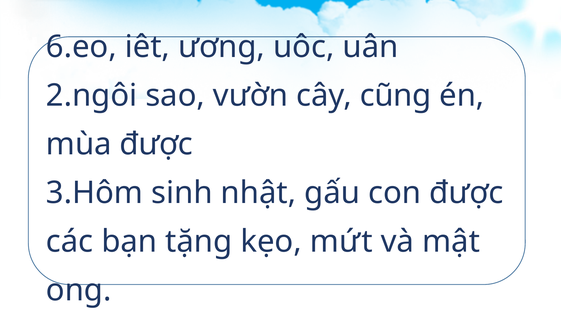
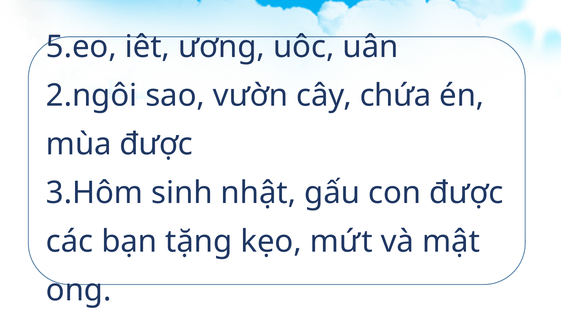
6.eo: 6.eo -> 5.eo (81, 47)
cũng: cũng -> chứa (396, 95)
